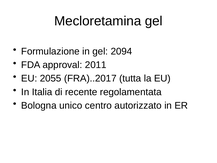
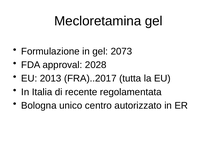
2094: 2094 -> 2073 (121, 51)
2011: 2011 -> 2028 (96, 65)
2055: 2055 -> 2013 (51, 78)
